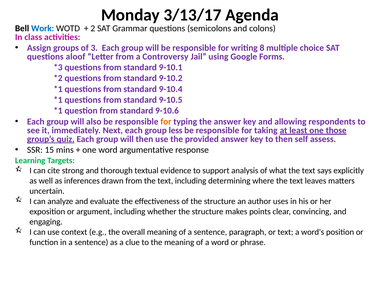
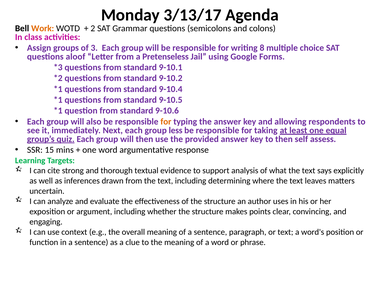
Work colour: blue -> orange (43, 28)
Controversy: Controversy -> Pretenseless (166, 57)
those: those -> equal (336, 130)
